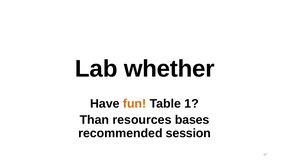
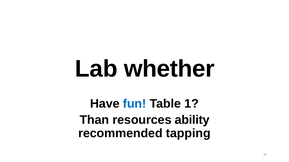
fun colour: orange -> blue (135, 104)
bases: bases -> ability (192, 120)
session: session -> tapping (188, 134)
